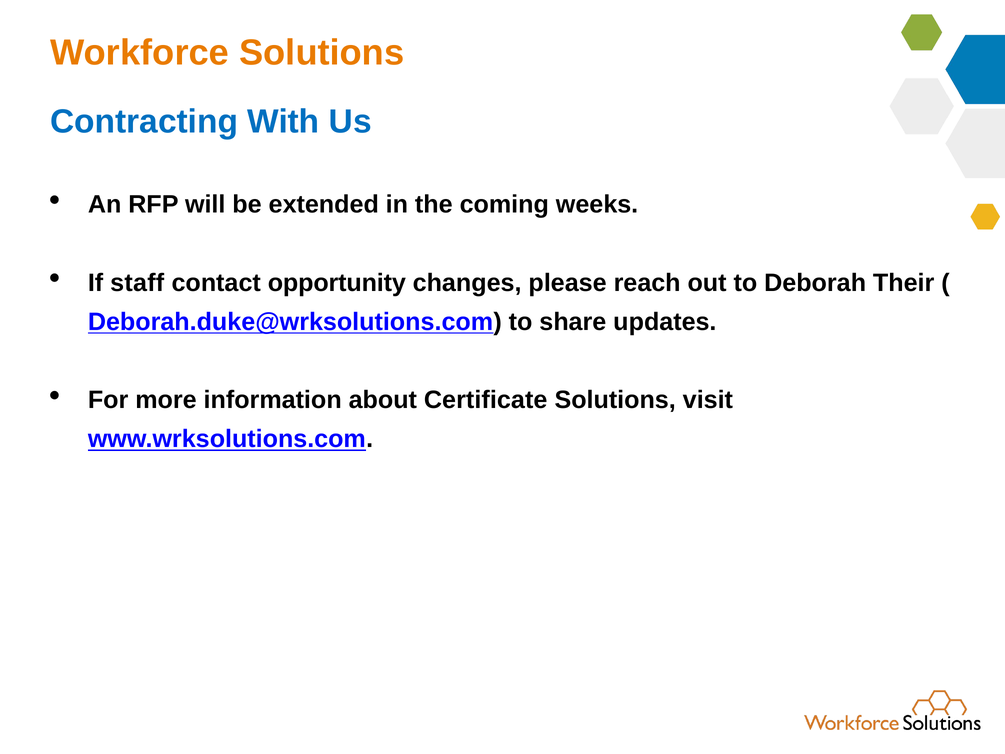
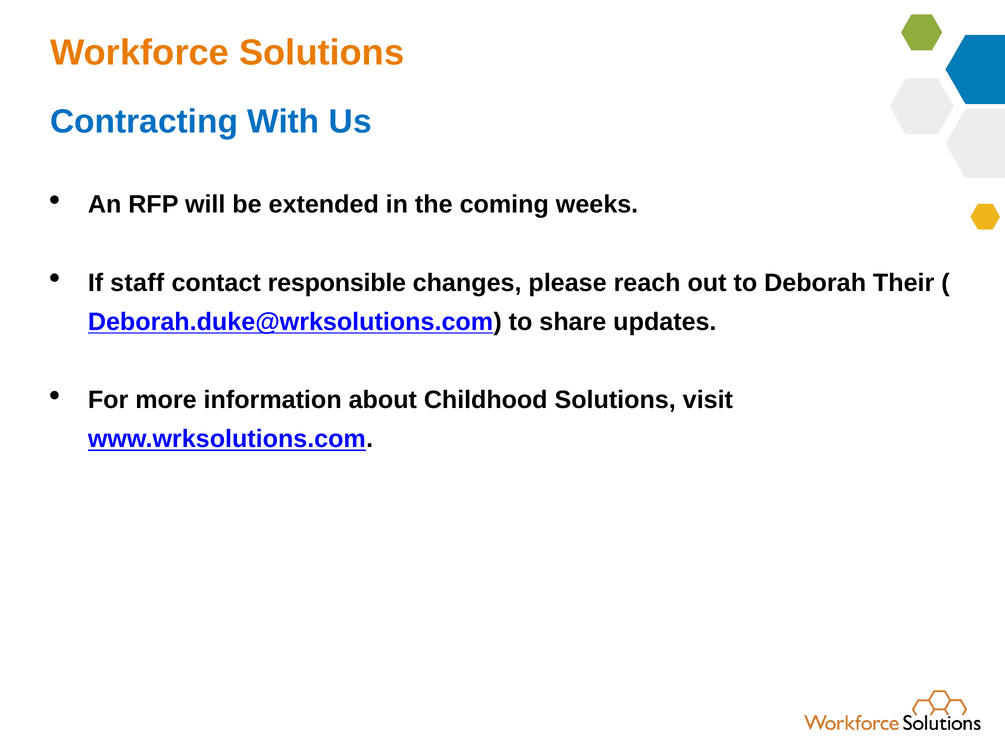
opportunity: opportunity -> responsible (337, 283)
Certificate: Certificate -> Childhood (486, 400)
